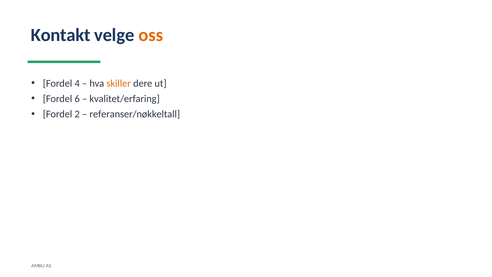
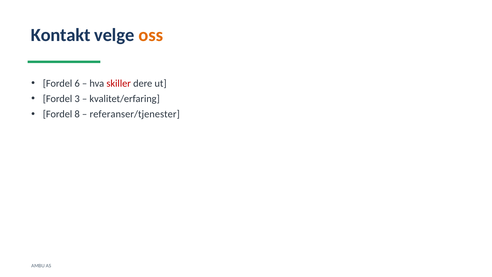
4: 4 -> 6 (77, 83)
skiller colour: orange -> red (119, 83)
6: 6 -> 3 (77, 99)
2: 2 -> 8 (77, 114)
referanser/nøkkeltall: referanser/nøkkeltall -> referanser/tjenester (135, 114)
